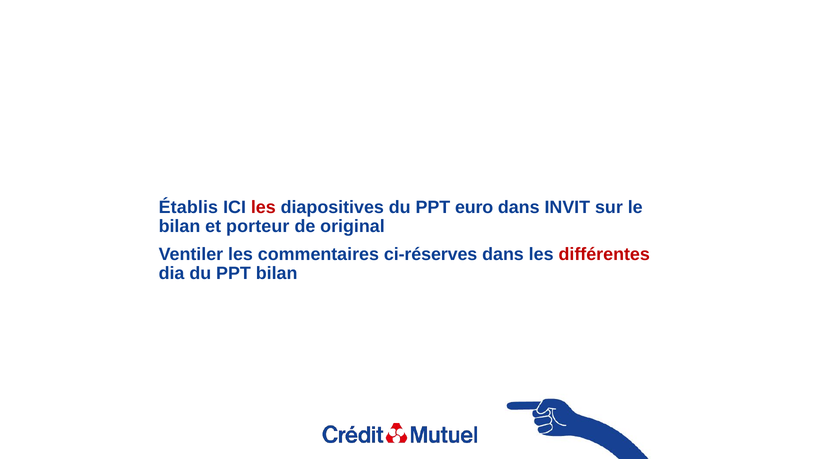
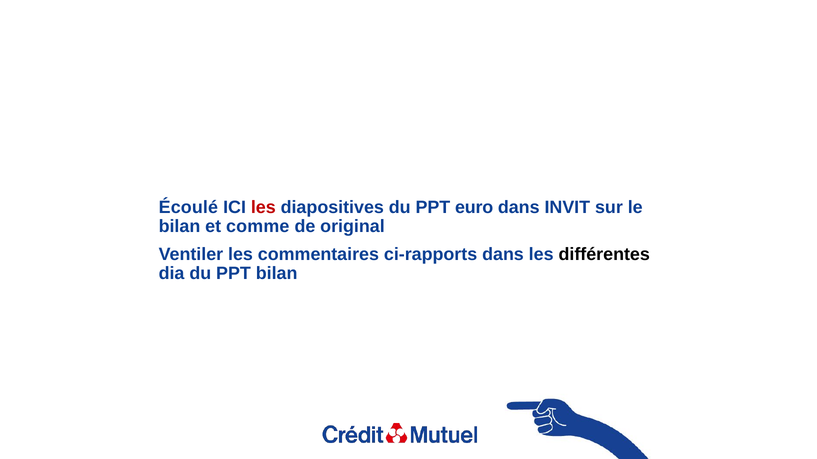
Établis: Établis -> Écoulé (188, 207)
porteur: porteur -> comme (258, 227)
ci-réserves: ci-réserves -> ci-rapports (431, 255)
différentes colour: red -> black (604, 255)
